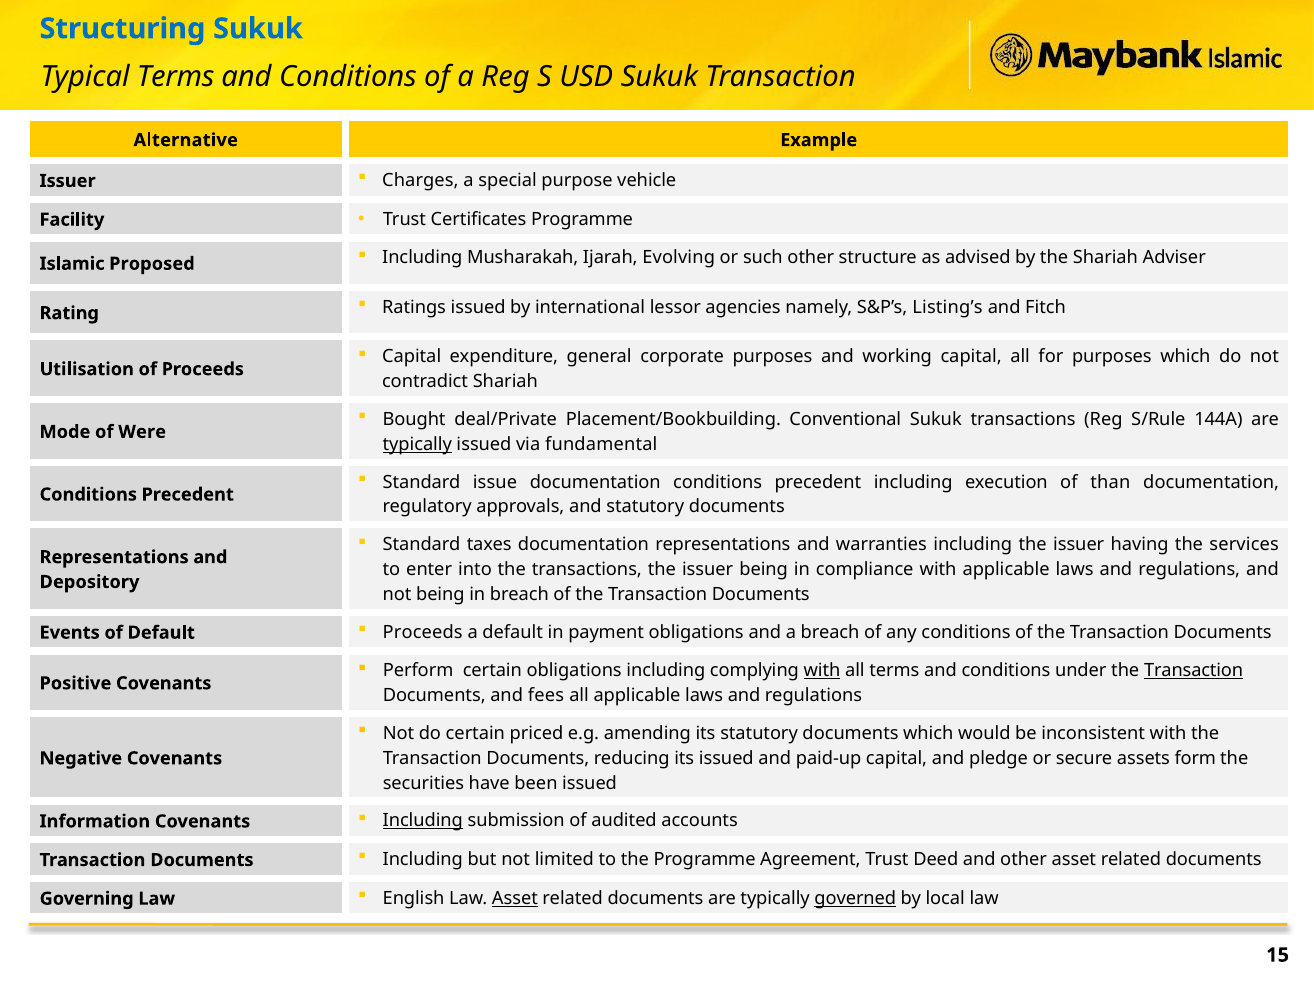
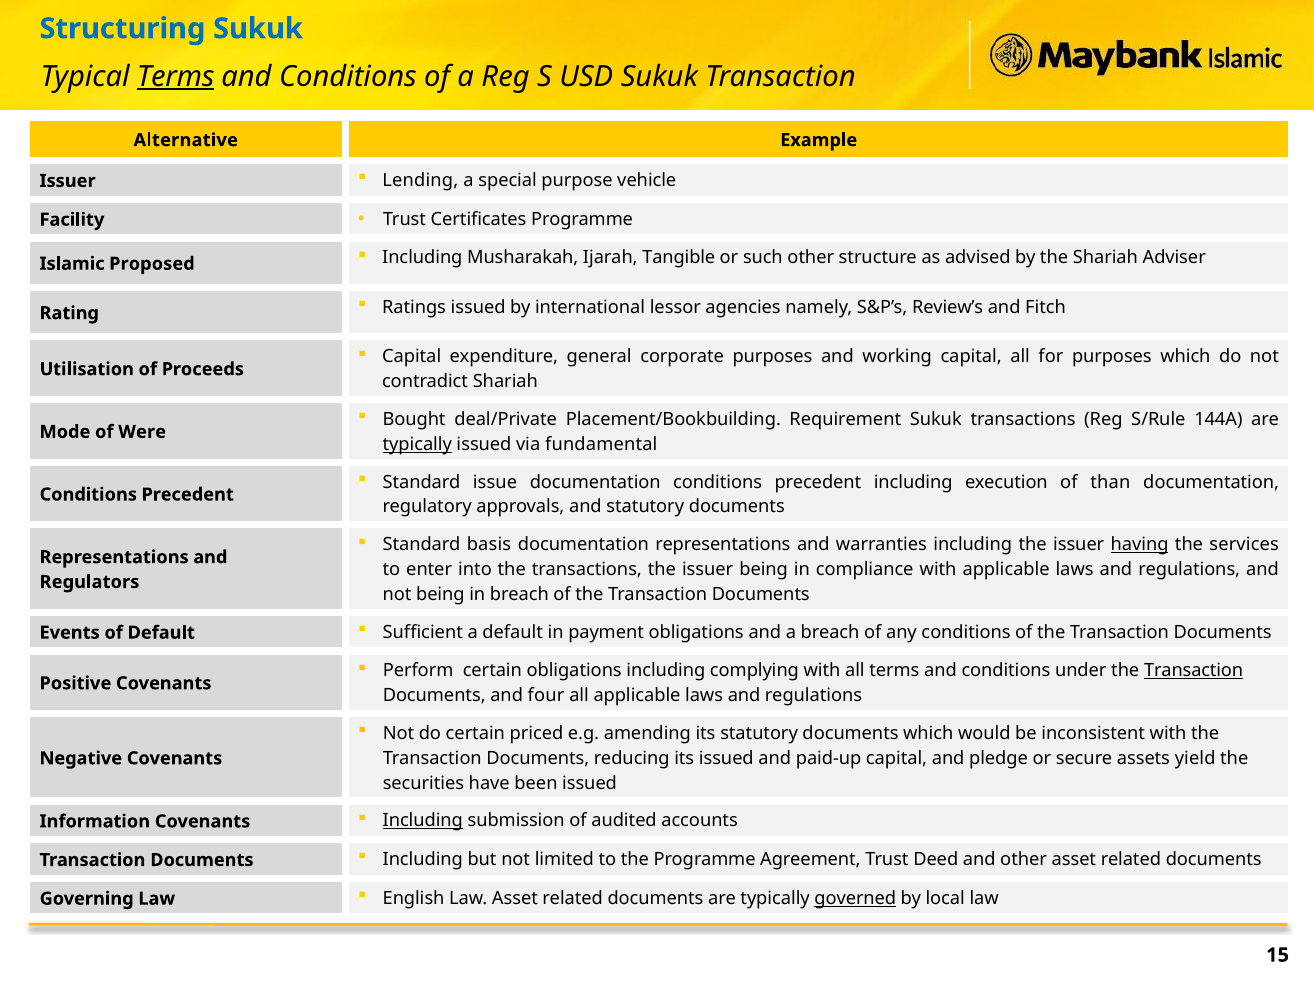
Terms underline: none -> present (176, 77)
Charges: Charges -> Lending (420, 181)
Evolving: Evolving -> Tangible (679, 258)
Listing’s: Listing’s -> Review’s (948, 308)
Conventional: Conventional -> Requirement (845, 420)
taxes: taxes -> basis (489, 545)
having underline: none -> present (1140, 545)
Depository: Depository -> Regulators (89, 582)
Proceeds: Proceeds -> Sufficient (423, 633)
with underline: present -> none (822, 671)
fees: fees -> four (546, 696)
form: form -> yield (1195, 759)
Asset underline: present -> none (515, 899)
